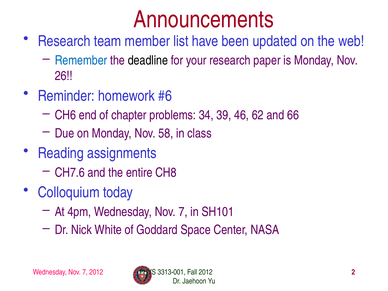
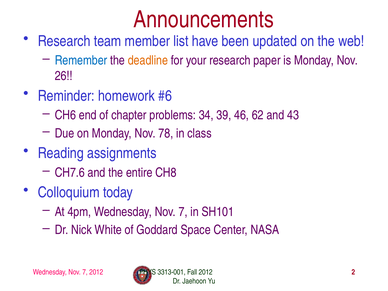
deadline colour: black -> orange (148, 60)
66: 66 -> 43 (293, 115)
58: 58 -> 78 (166, 133)
